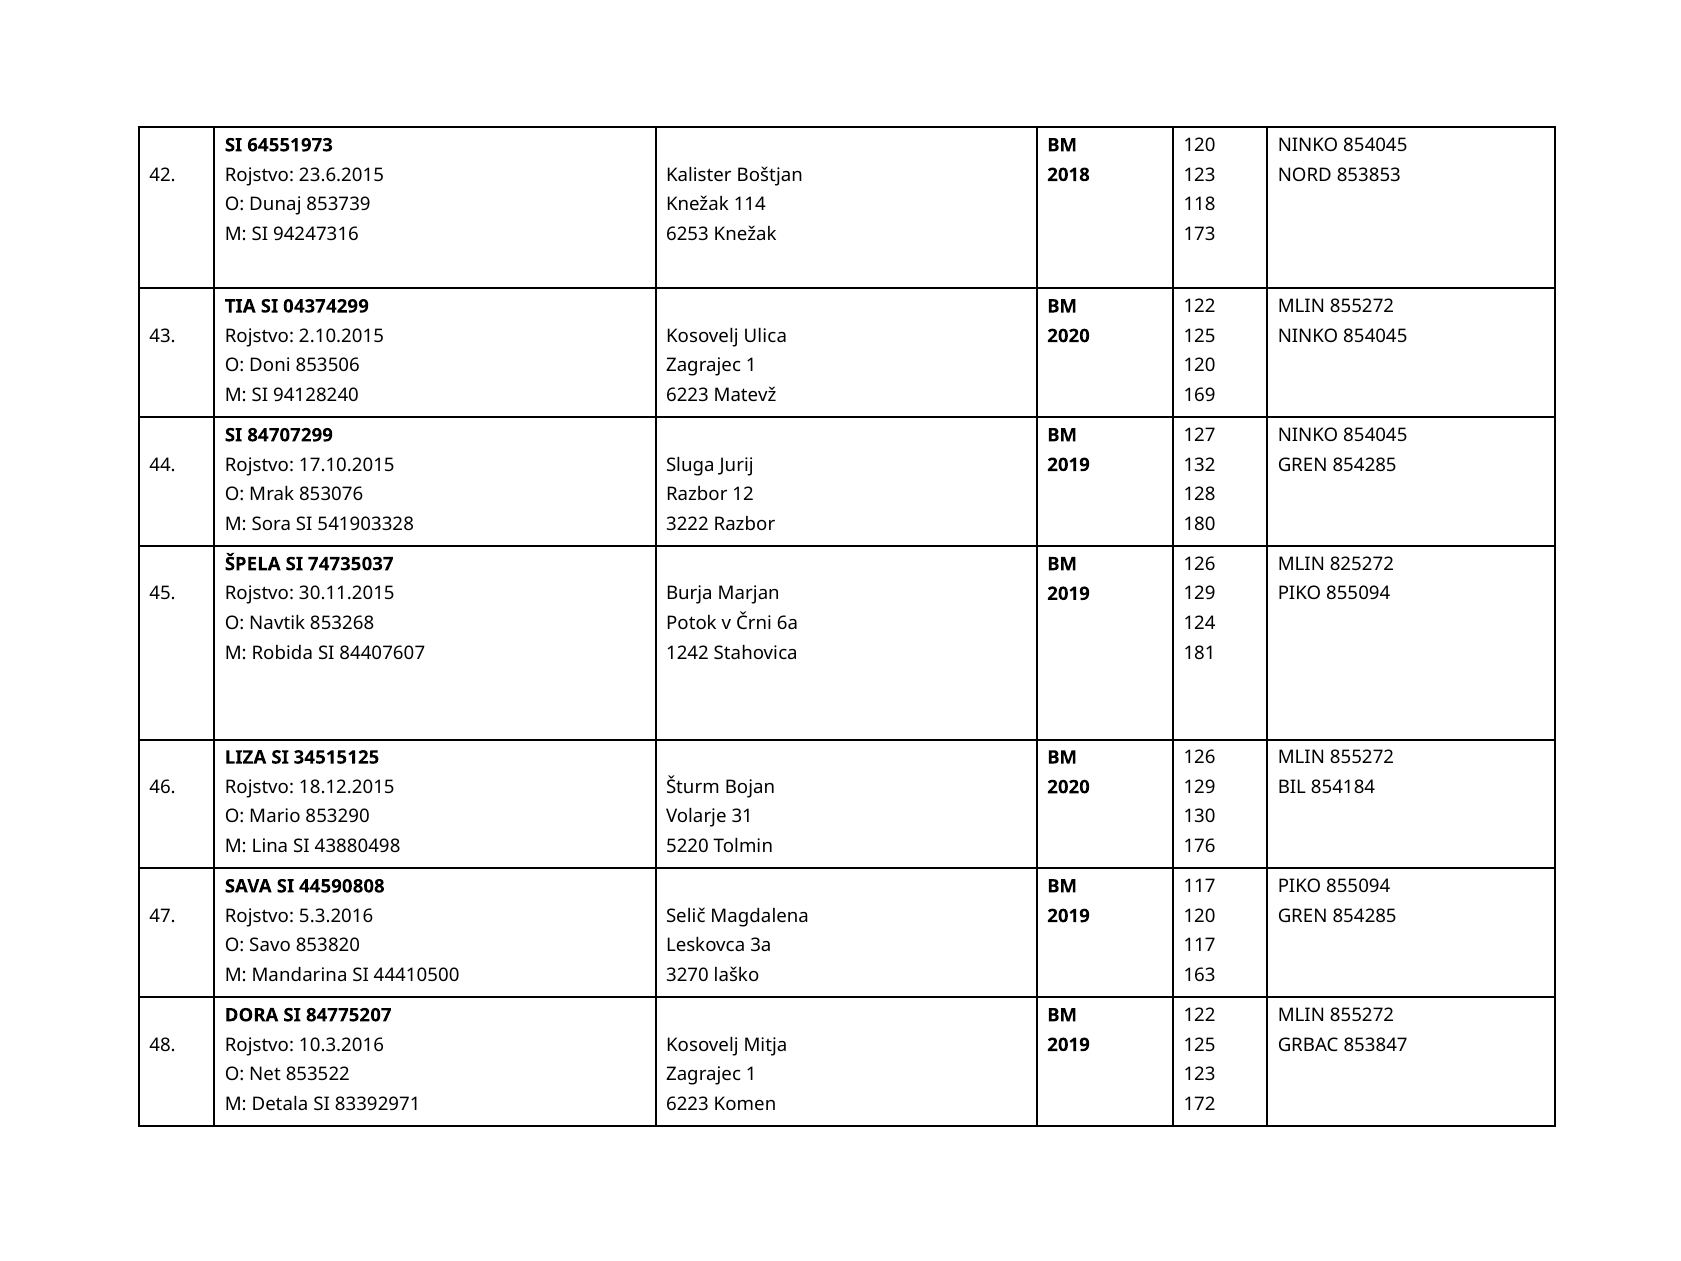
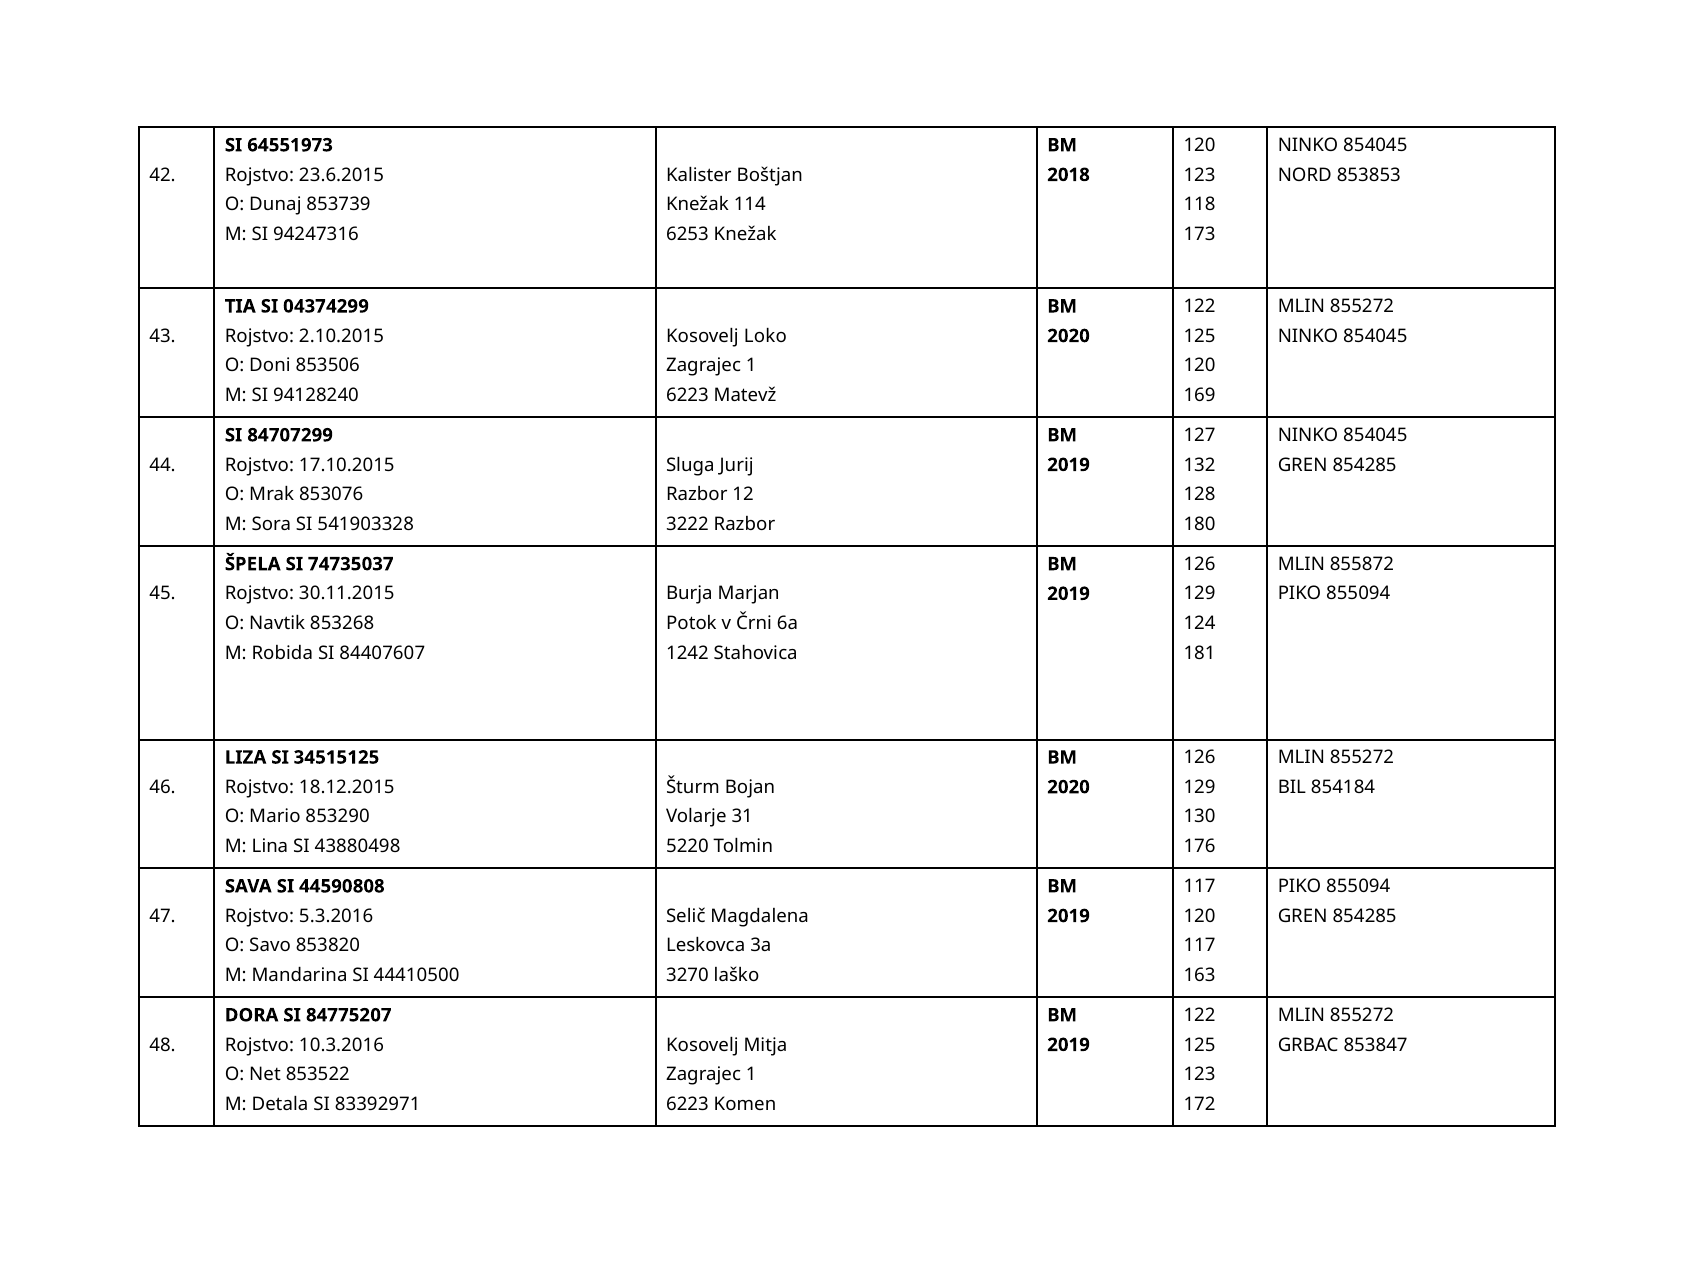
Ulica: Ulica -> Loko (765, 336)
825272: 825272 -> 855872 (1362, 564)
